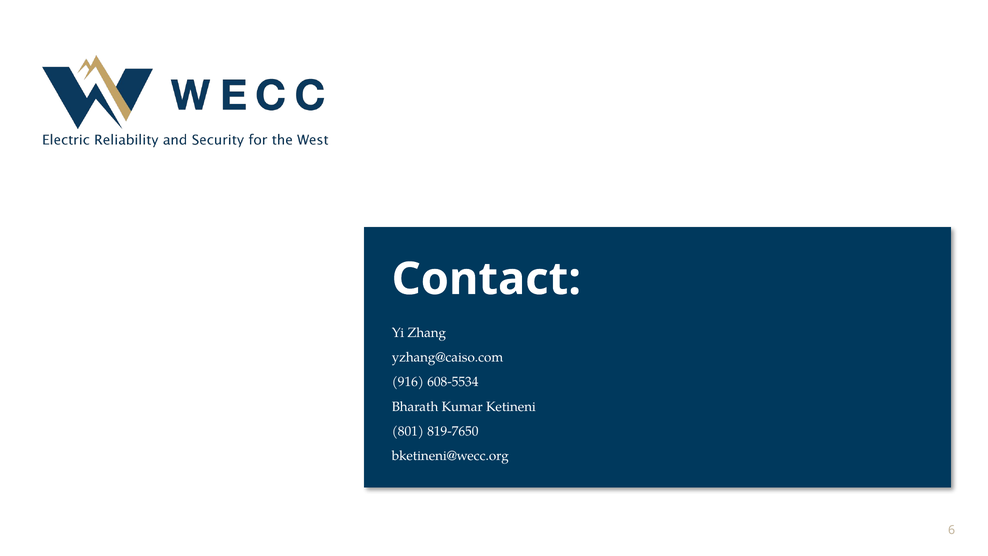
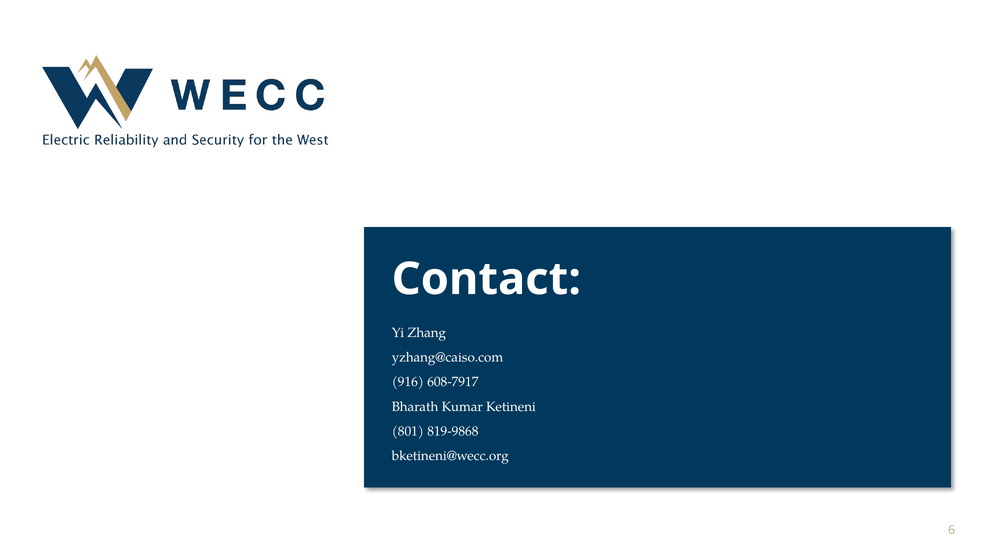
608-5534: 608-5534 -> 608-7917 (453, 382)
819-7650: 819-7650 -> 819-9868 (453, 431)
